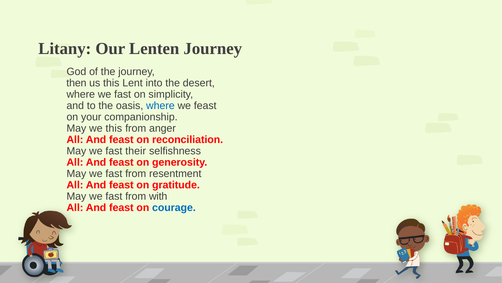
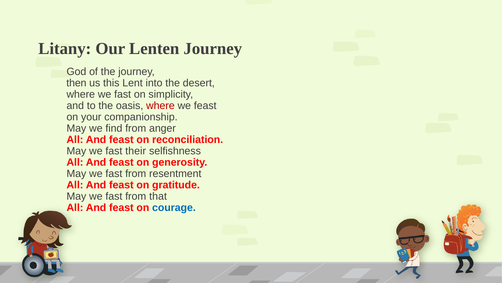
where colour: blue -> red (160, 105)
we this: this -> find (114, 128)
with: with -> that (158, 196)
